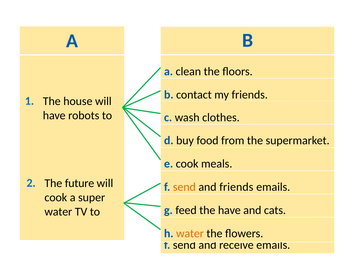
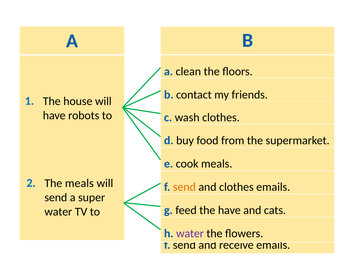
The future: future -> meals (79, 183)
and friends: friends -> clothes (236, 187)
cook: cook -> send (56, 197)
water colour: orange -> purple (190, 233)
